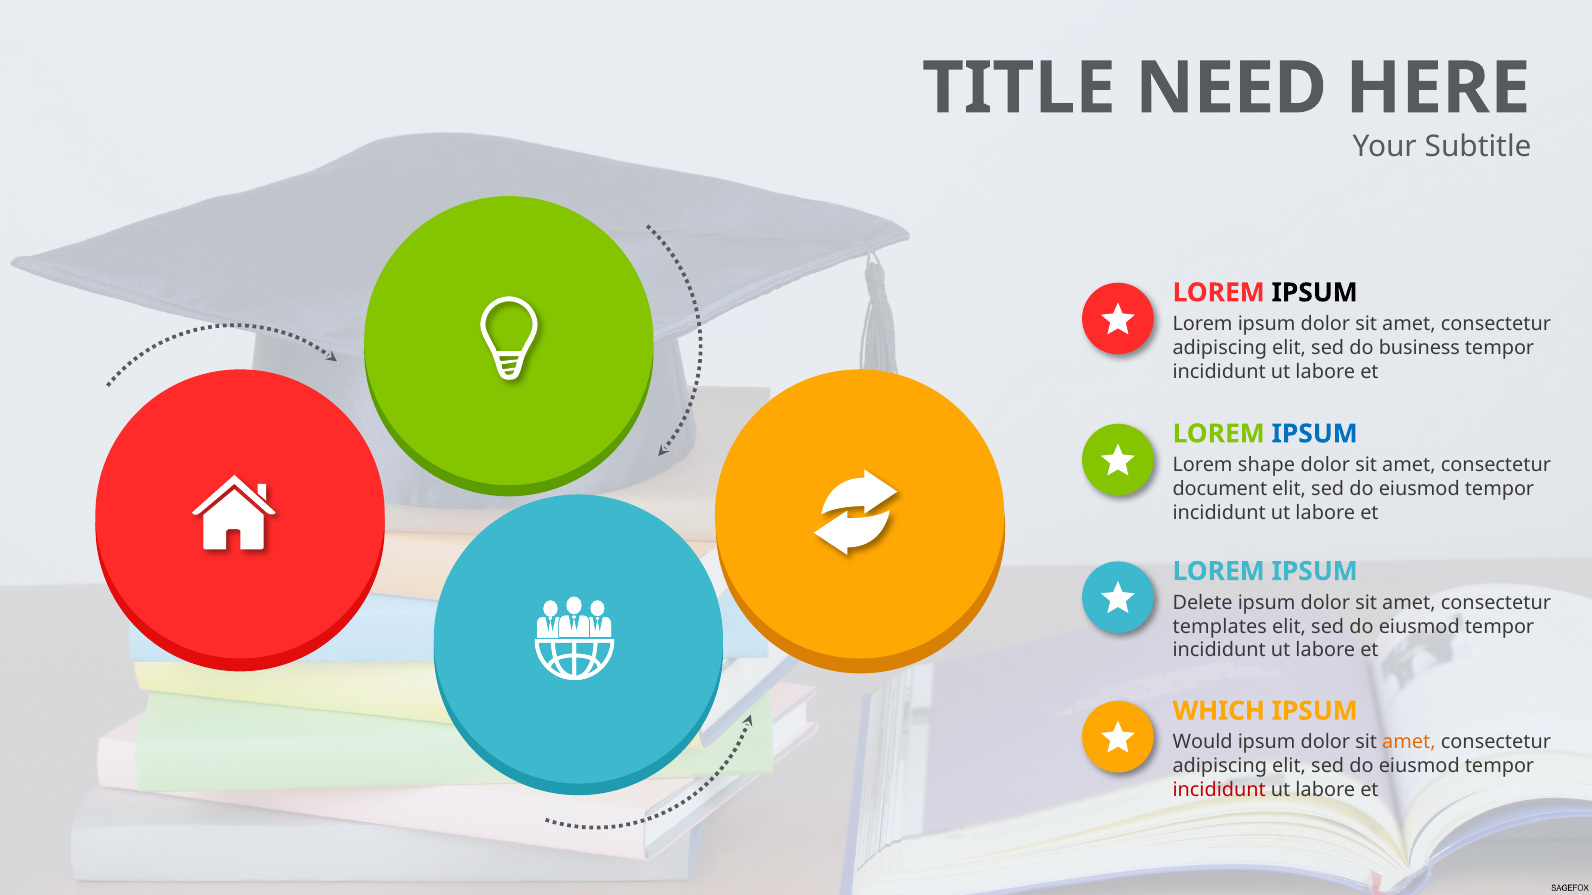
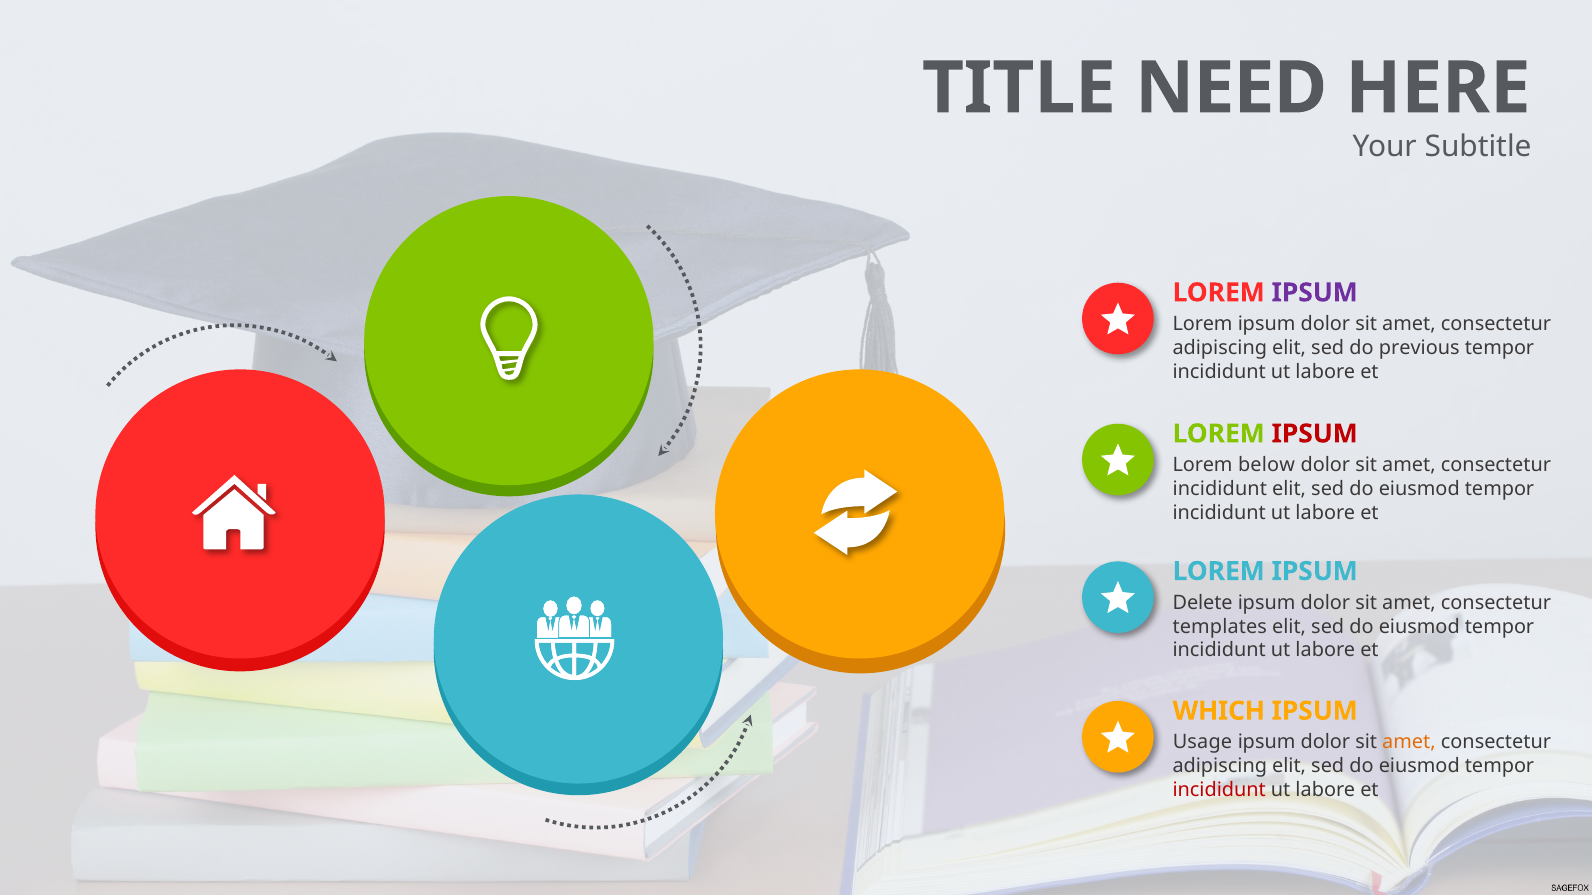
IPSUM colour: black -> purple (1315, 293)
business: business -> previous (1419, 348)
IPSUM colour: blue -> red (1315, 434)
shape: shape -> below (1267, 465)
document: document -> incididunt (1220, 489)
Would: Would -> Usage (1202, 743)
